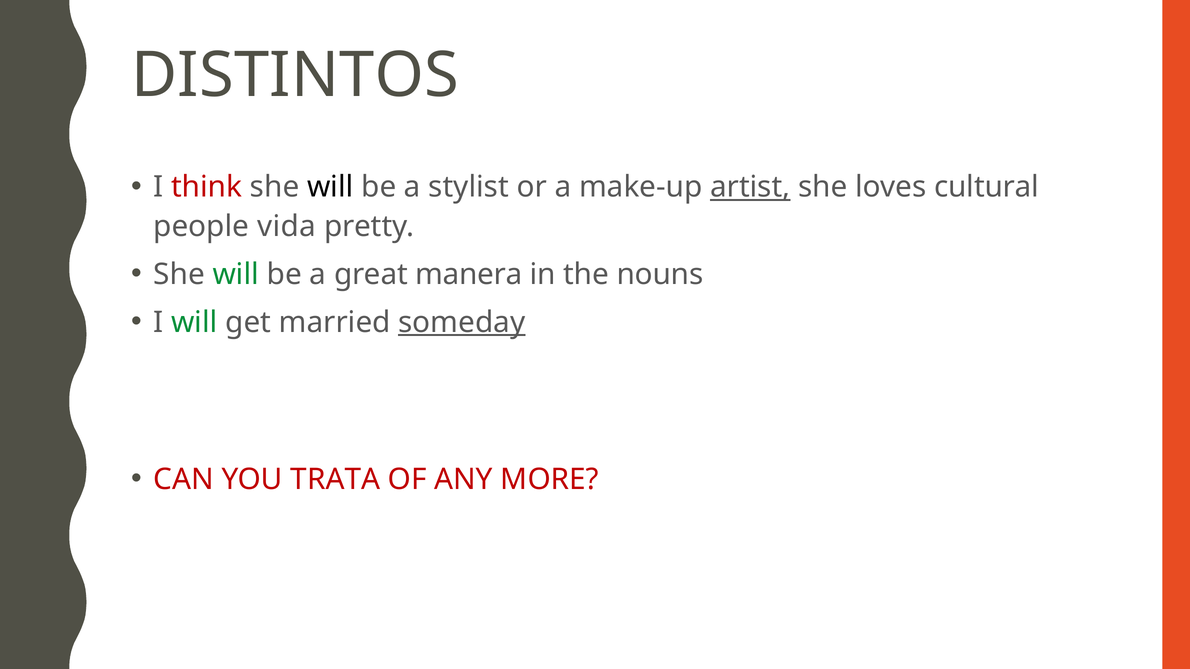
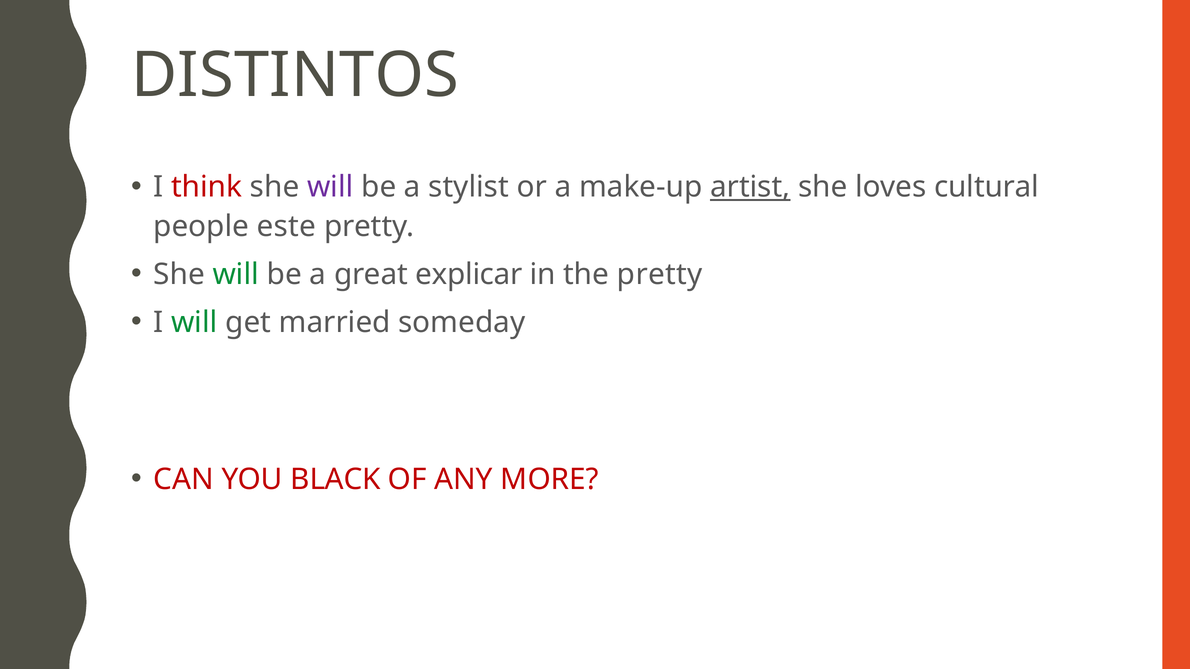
will colour: black -> purple (330, 187)
vida: vida -> este (287, 227)
manera: manera -> explicar (469, 274)
the nouns: nouns -> pretty (660, 274)
someday underline: present -> none (462, 322)
TRATA: TRATA -> BLACK (335, 480)
